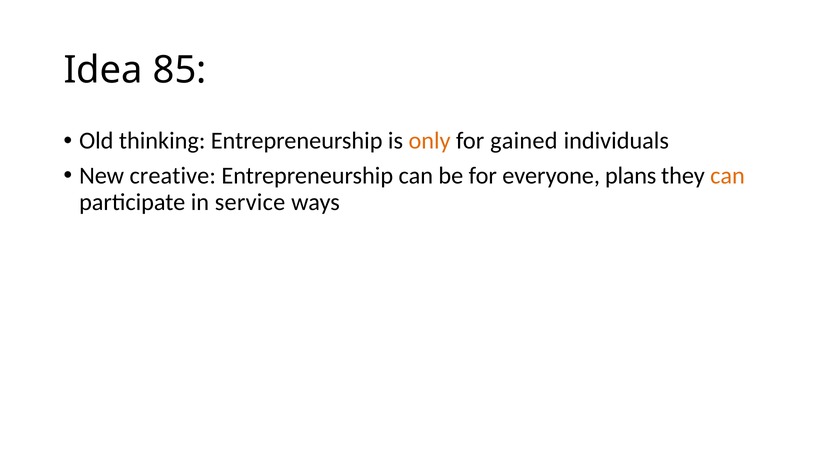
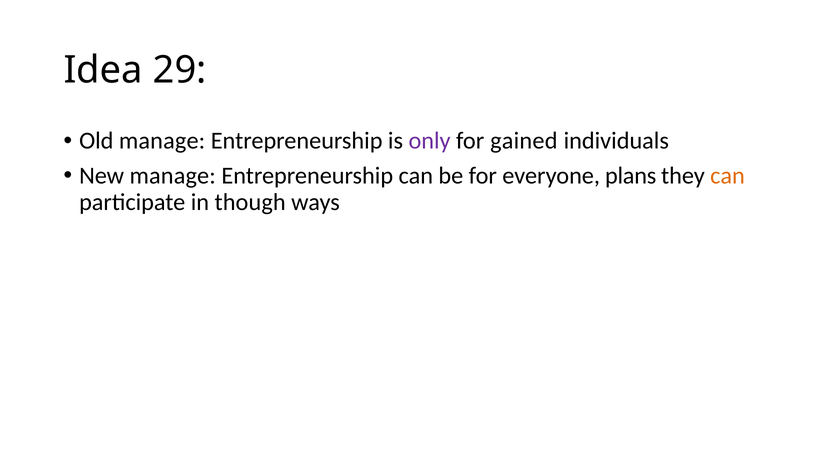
85: 85 -> 29 (180, 70)
Old thinking: thinking -> manage (162, 141)
only colour: orange -> purple (430, 141)
New creative: creative -> manage (173, 176)
service: service -> though (250, 202)
